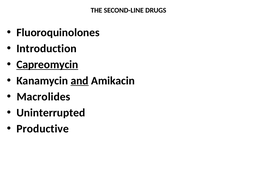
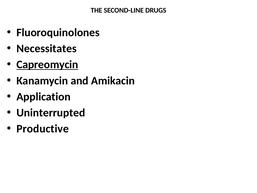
Introduction: Introduction -> Necessitates (47, 49)
and underline: present -> none (80, 81)
Macrolides: Macrolides -> Application (44, 97)
